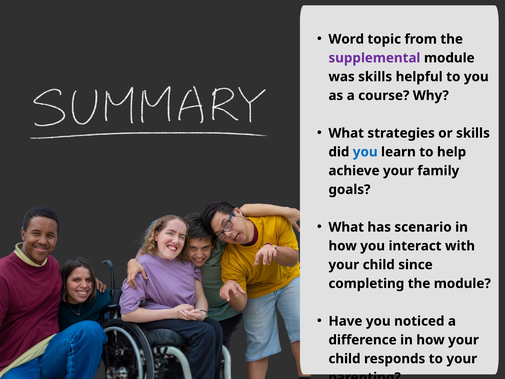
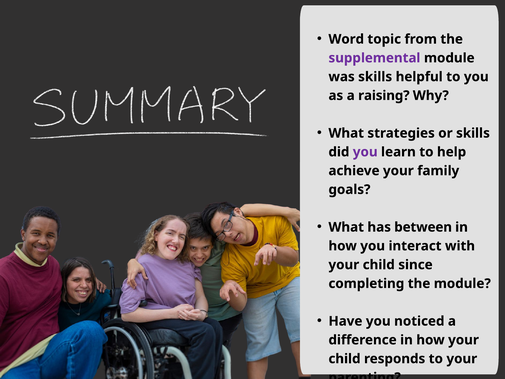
course: course -> raising (384, 95)
you colour: blue -> purple (365, 152)
scenario: scenario -> between (423, 227)
